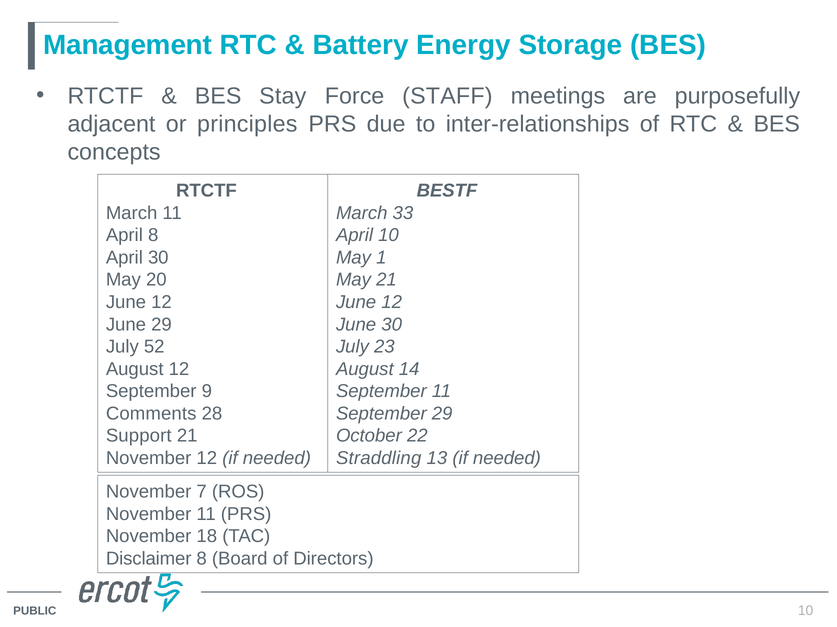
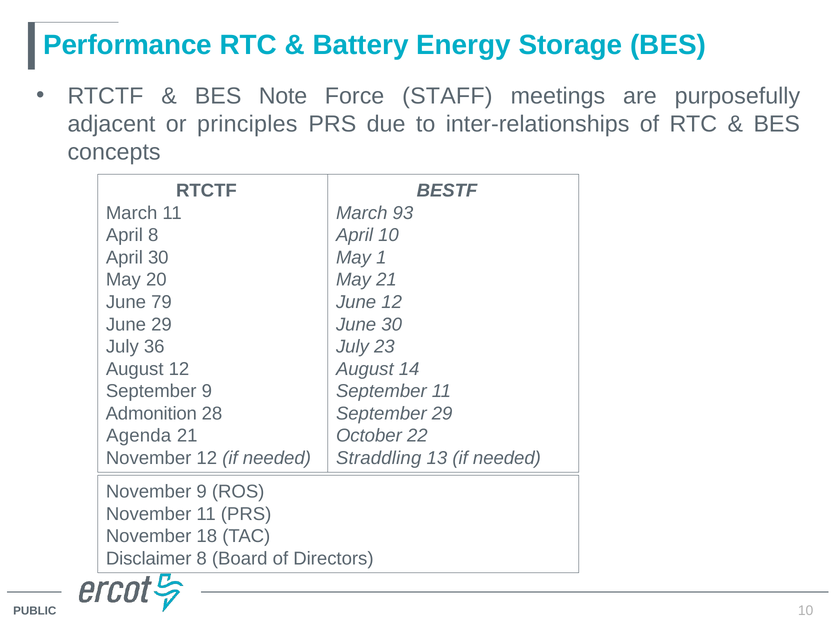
Management: Management -> Performance (128, 45)
Stay: Stay -> Note (283, 96)
33: 33 -> 93 (403, 213)
12: 12 -> 79 (161, 303)
52: 52 -> 36 (154, 347)
Comments: Comments -> Admonition (151, 414)
Support: Support -> Agenda (139, 436)
November 7: 7 -> 9 (202, 492)
